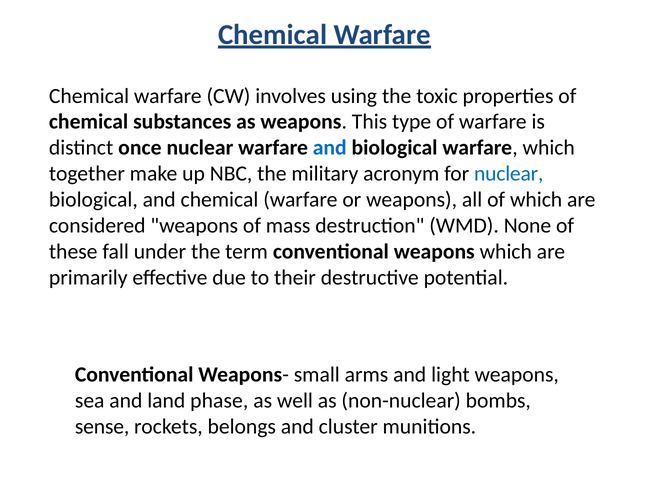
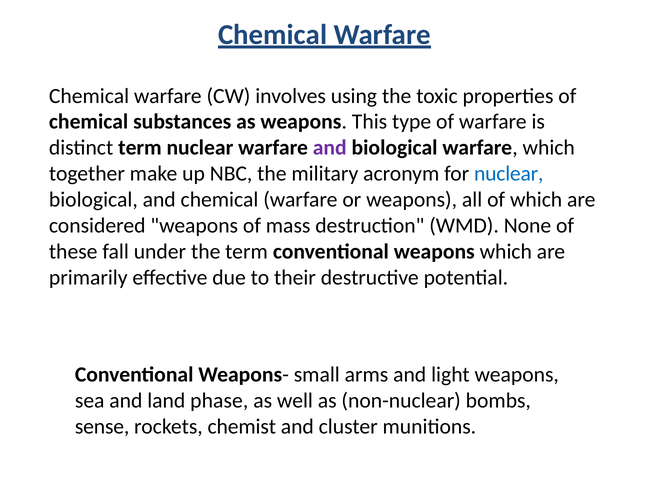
distinct once: once -> term (140, 148)
and colour: blue -> purple (330, 148)
belongs: belongs -> chemist (242, 427)
